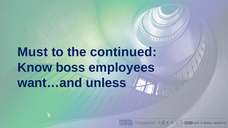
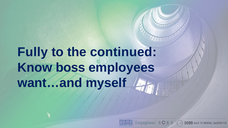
Must: Must -> Fully (33, 52)
unless: unless -> myself (106, 83)
